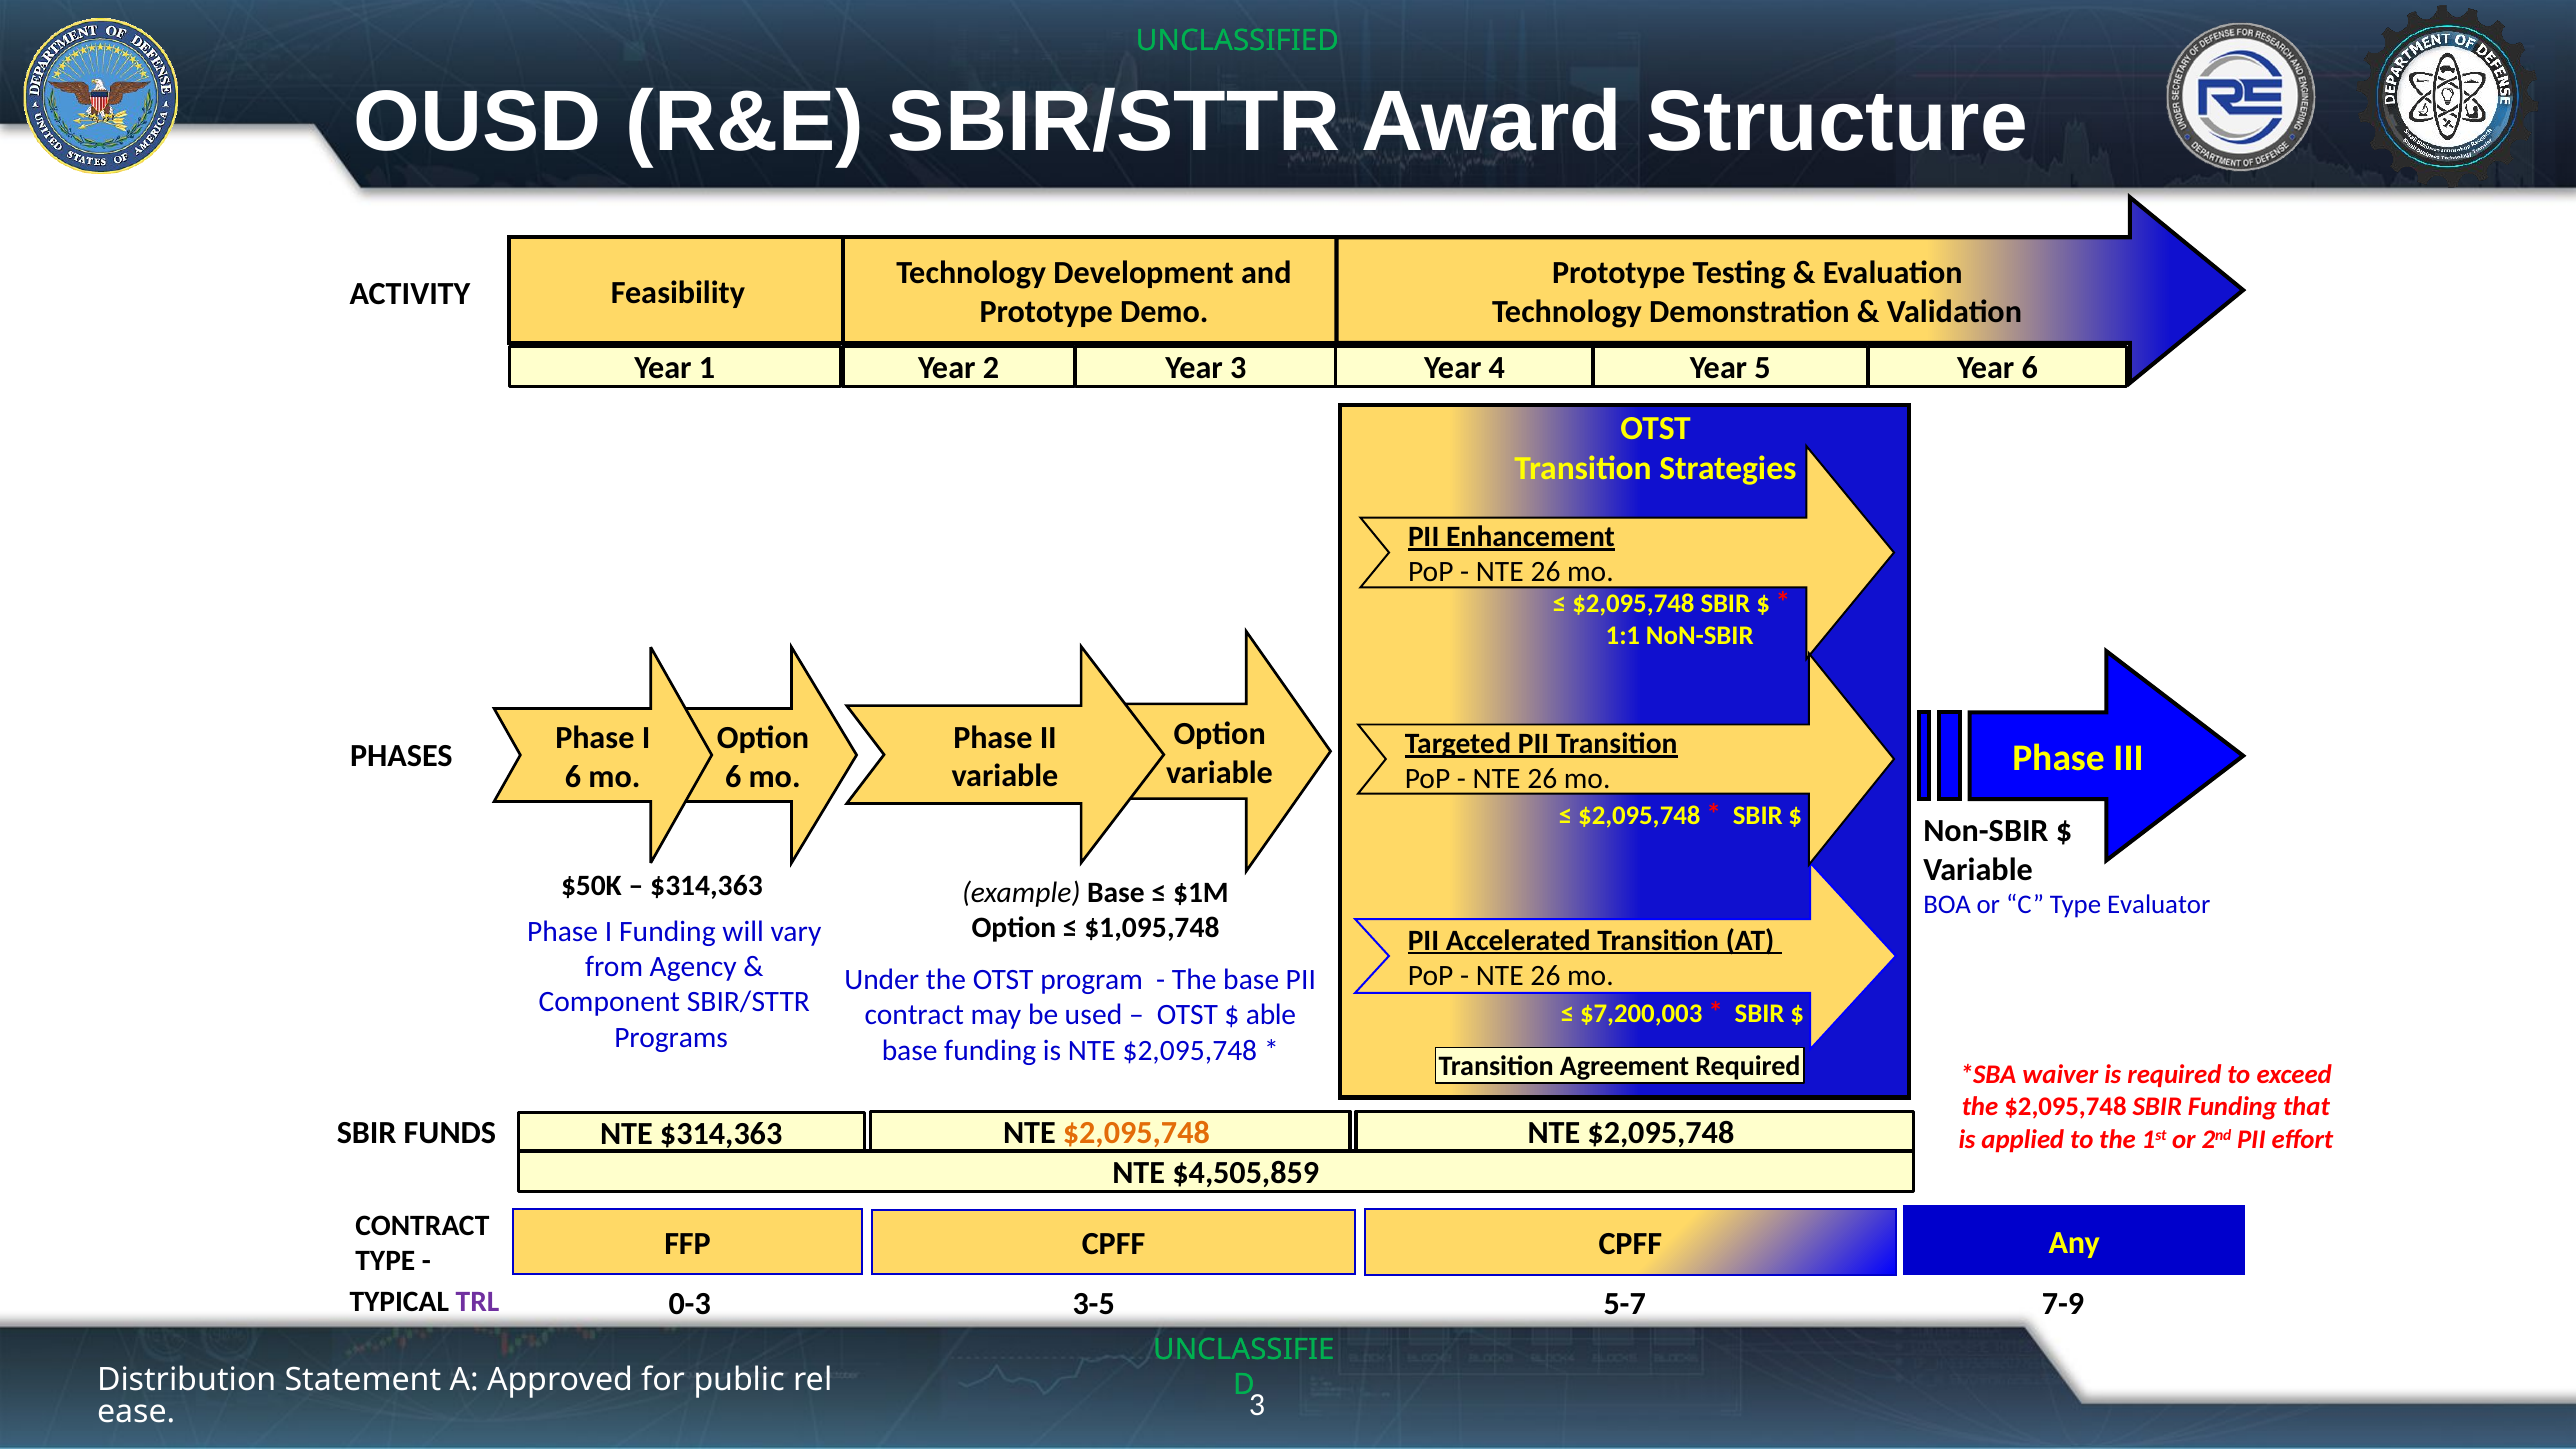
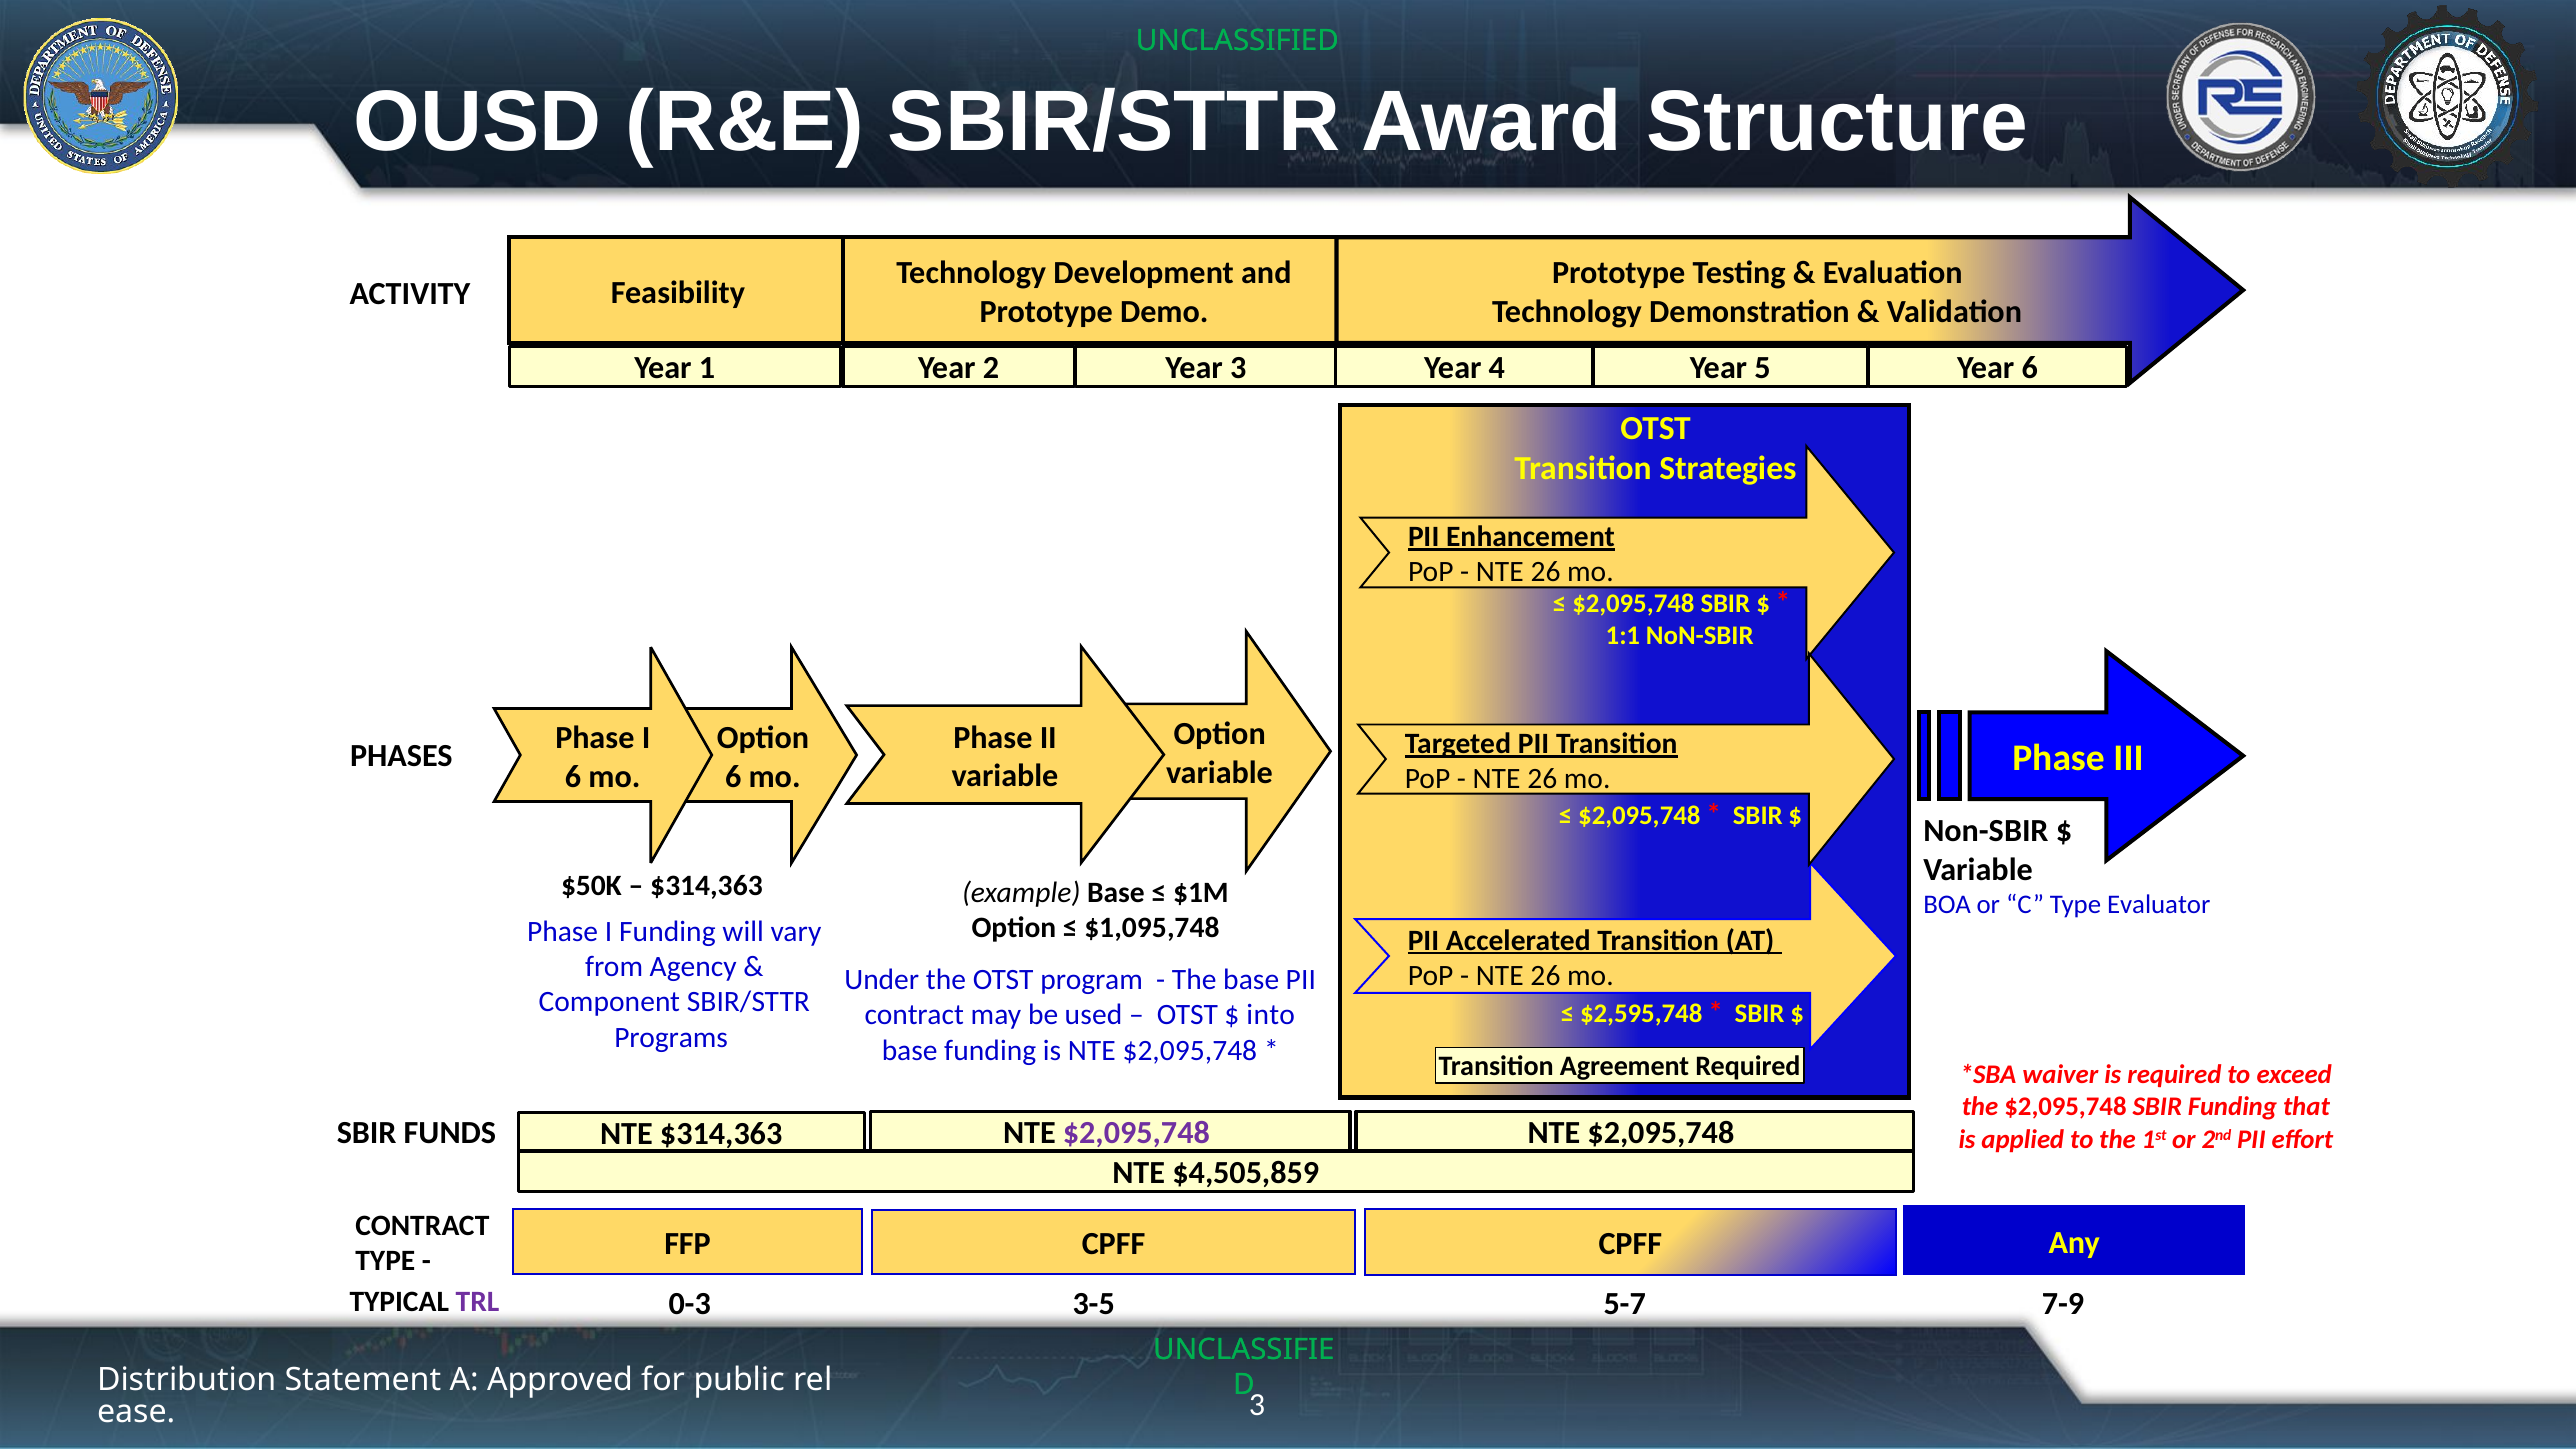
$7,200,003: $7,200,003 -> $2,595,748 (1641, 1014)
able: able -> into (1271, 1015)
$2,095,748 colour: orange -> purple (1136, 1133)
